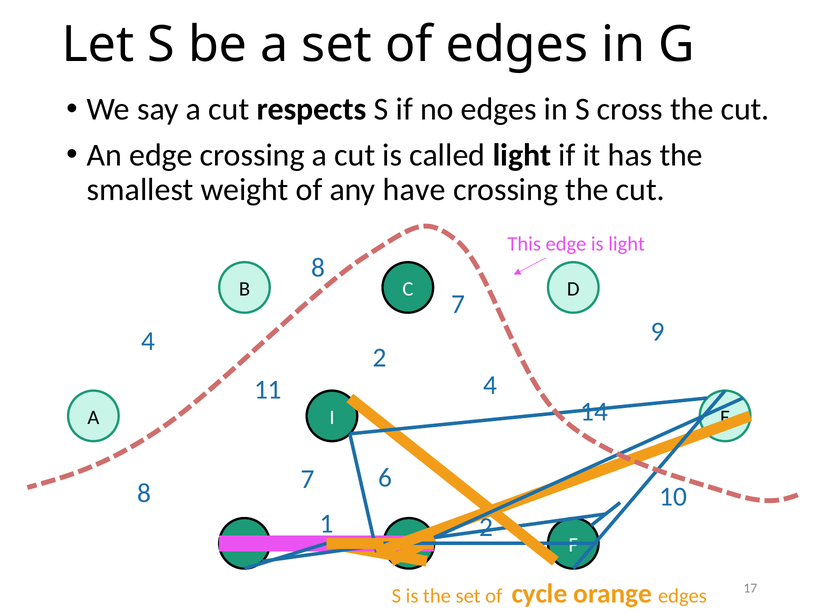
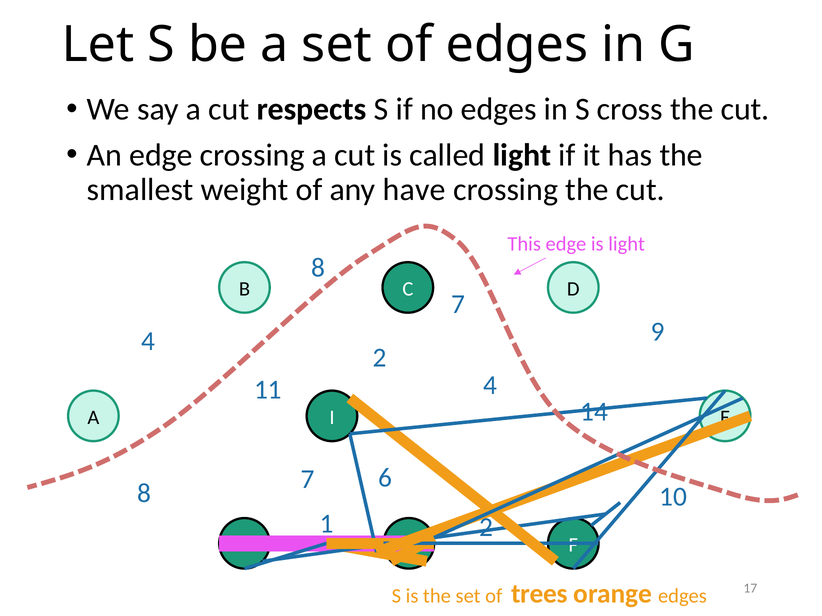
cycle: cycle -> trees (540, 594)
